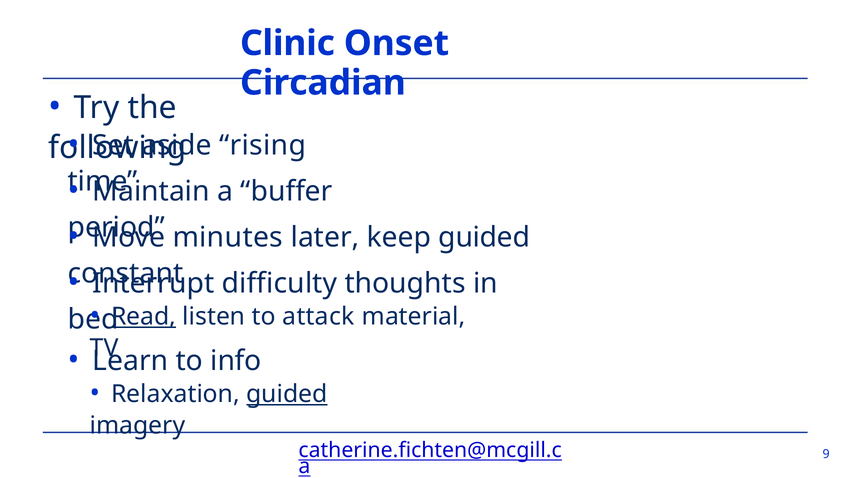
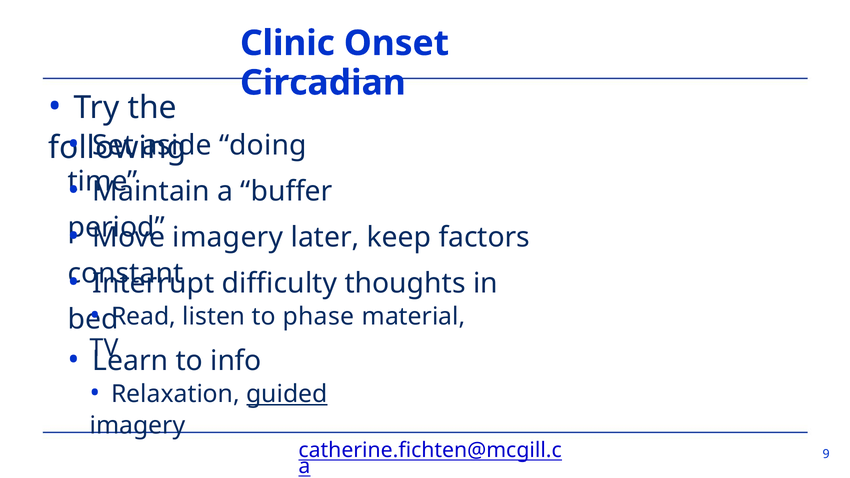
rising: rising -> doing (263, 145)
minutes: minutes -> imagery (228, 237)
keep guided: guided -> factors (484, 237)
Read underline: present -> none (144, 317)
attack: attack -> phase (318, 317)
